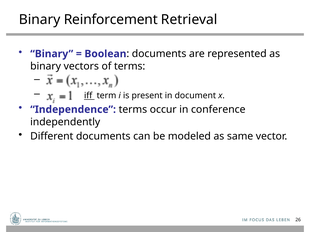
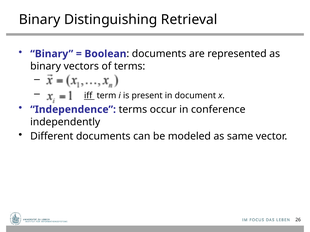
Reinforcement: Reinforcement -> Distinguishing (111, 20)
